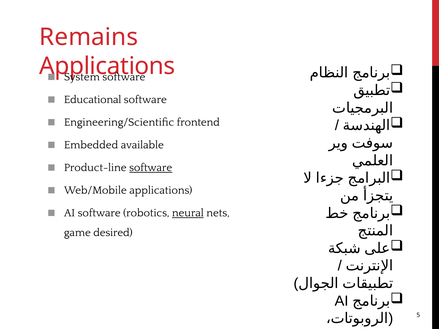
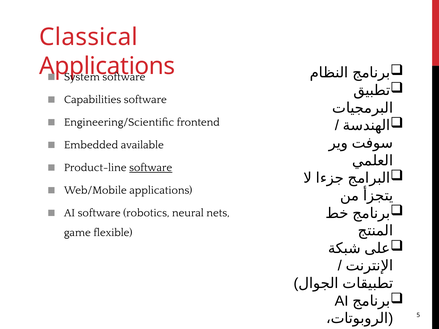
Remains: Remains -> Classical (89, 37)
Educational: Educational -> Capabilities (93, 100)
neural underline: present -> none (188, 213)
desired: desired -> flexible (113, 233)
